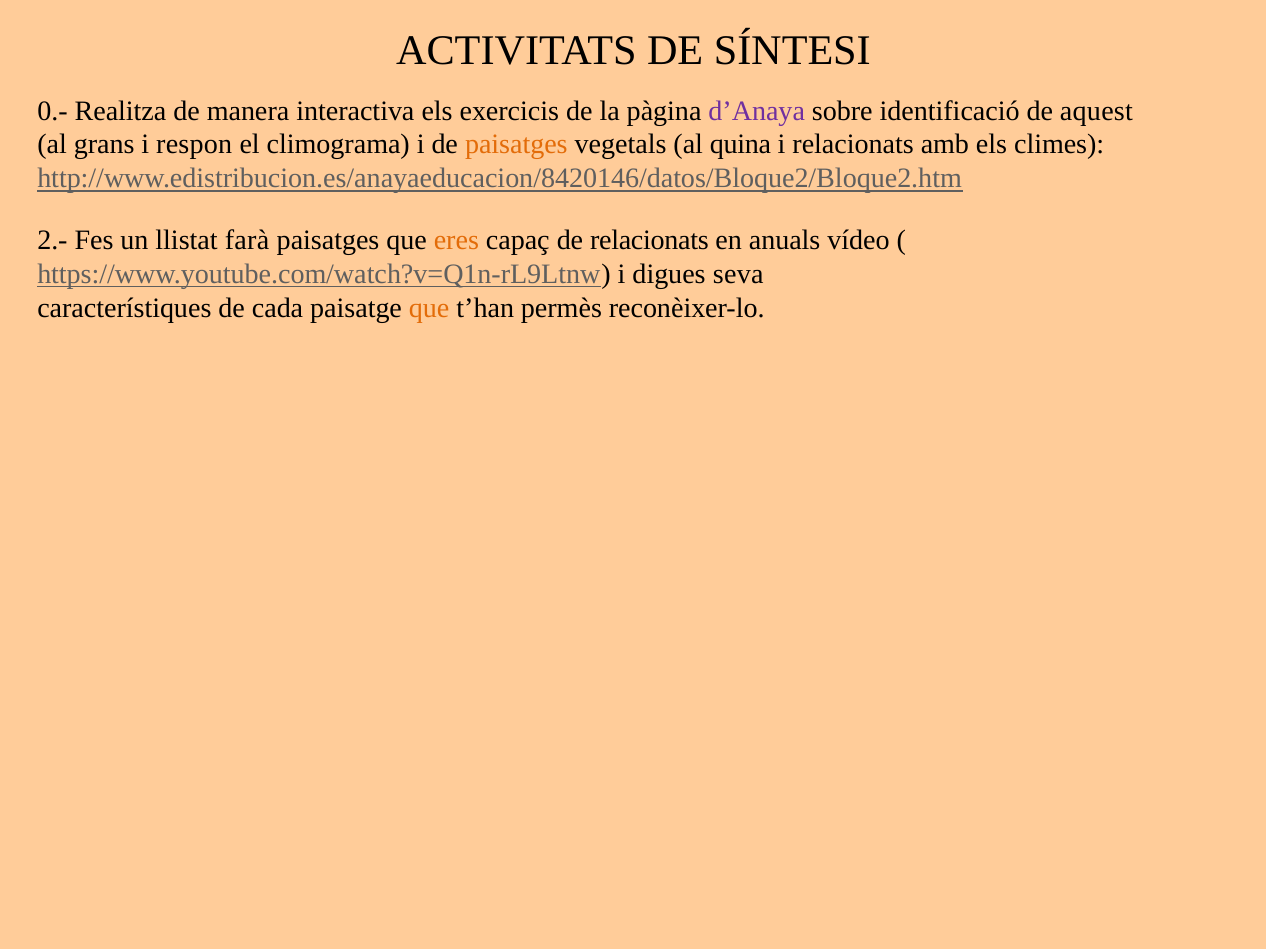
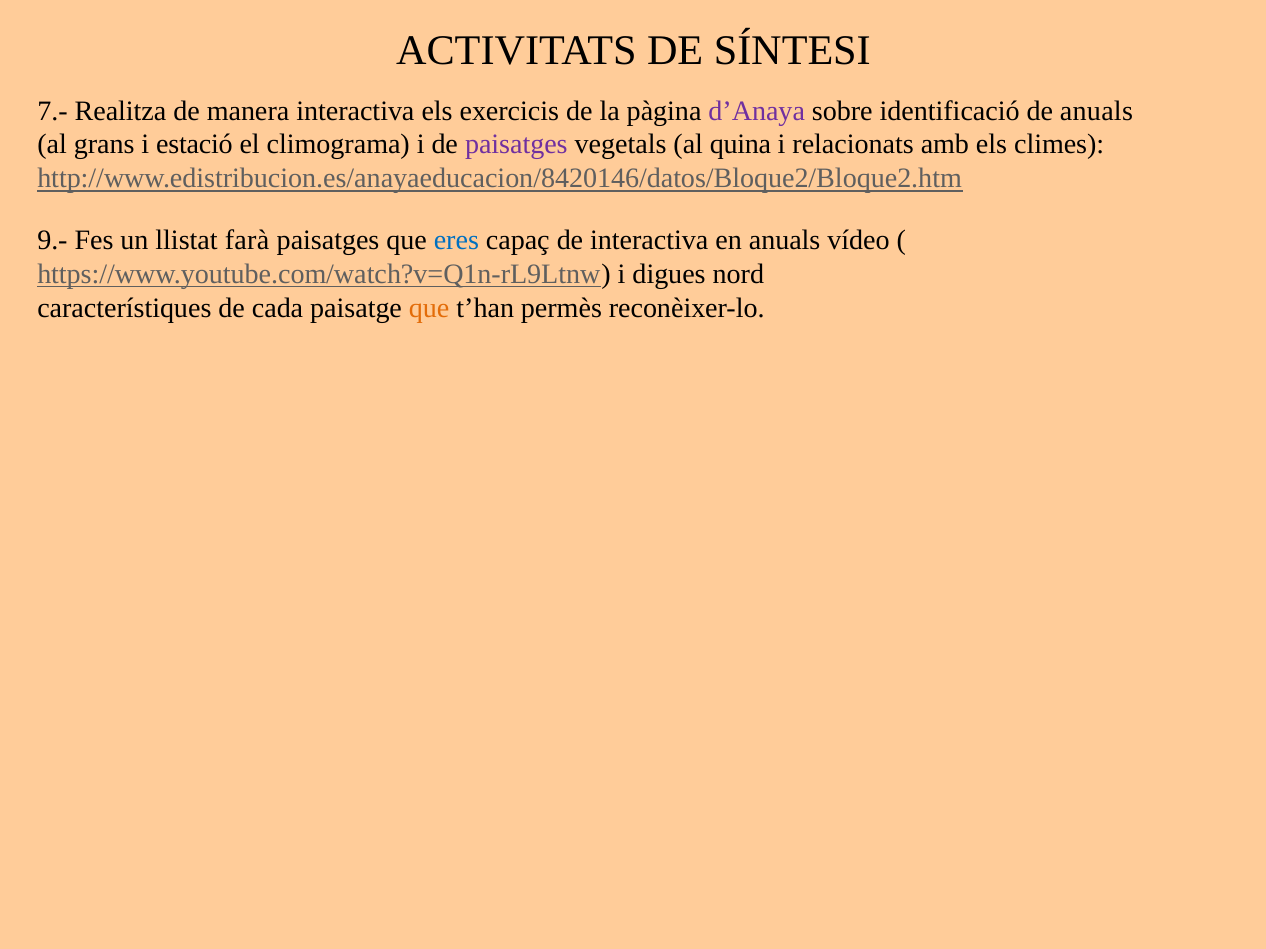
0.-: 0.- -> 7.- (52, 111)
de aquest: aquest -> anuals (1096, 111)
respon: respon -> estació (194, 145)
paisatges colour: orange -> purple (516, 145)
2.-: 2.- -> 9.- (52, 241)
eres colour: orange -> blue (456, 241)
de relacionats: relacionats -> interactiva (649, 241)
seva: seva -> nord (738, 274)
